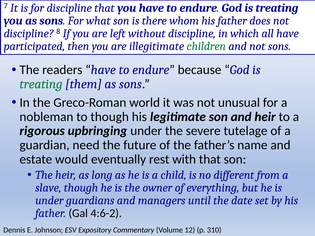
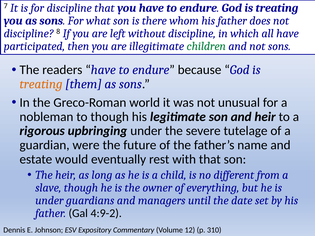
treating colour: green -> orange (41, 84)
need: need -> were (86, 145)
4:6-2: 4:6-2 -> 4:9-2 (106, 213)
